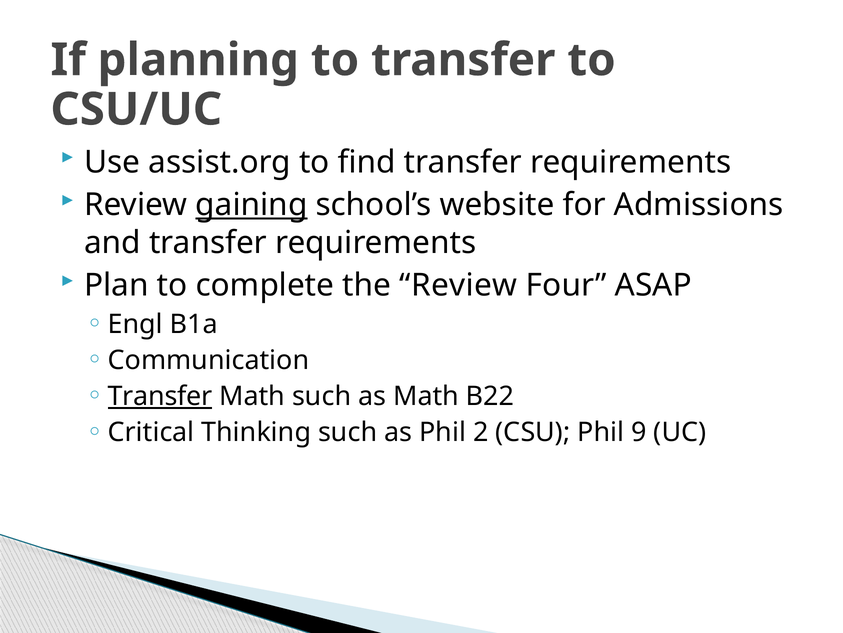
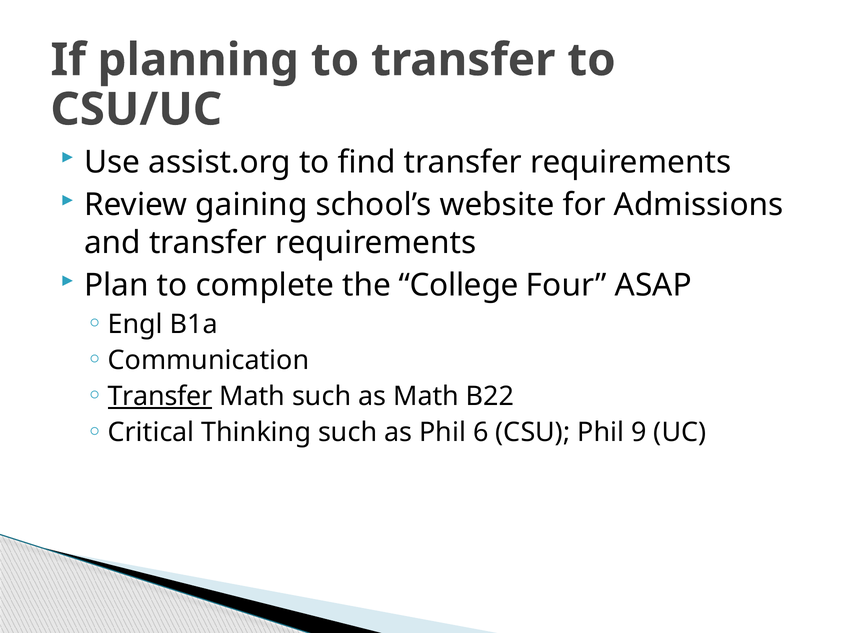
gaining underline: present -> none (251, 205)
the Review: Review -> College (459, 285)
2: 2 -> 6 (481, 432)
